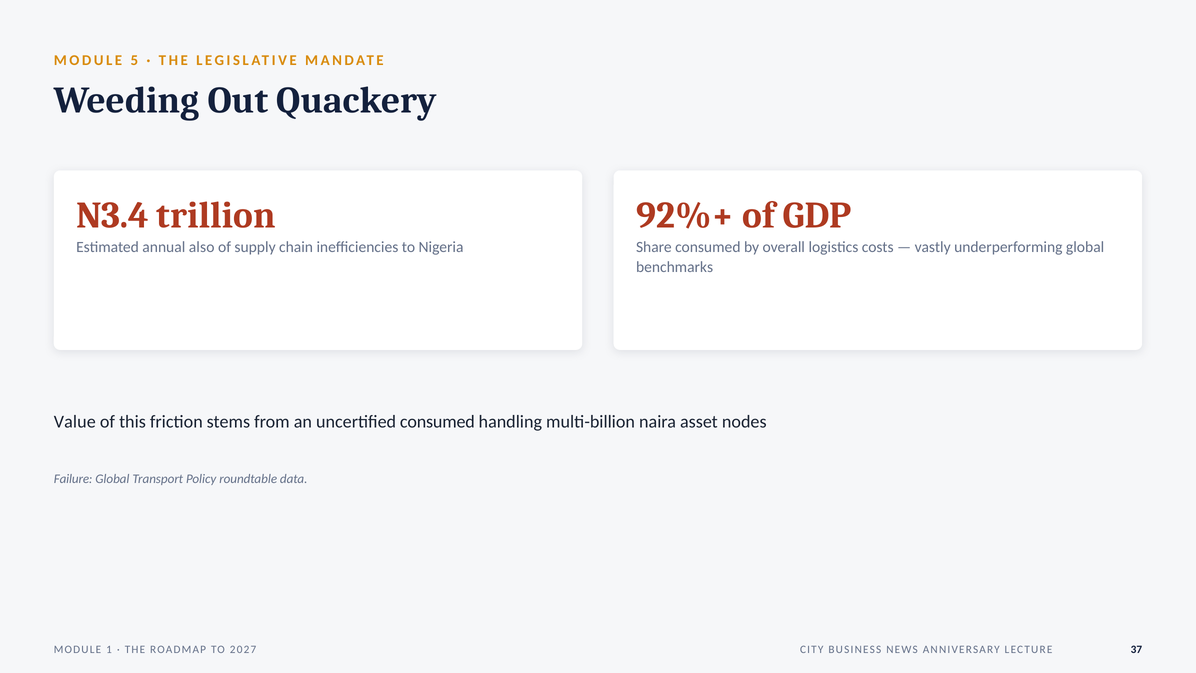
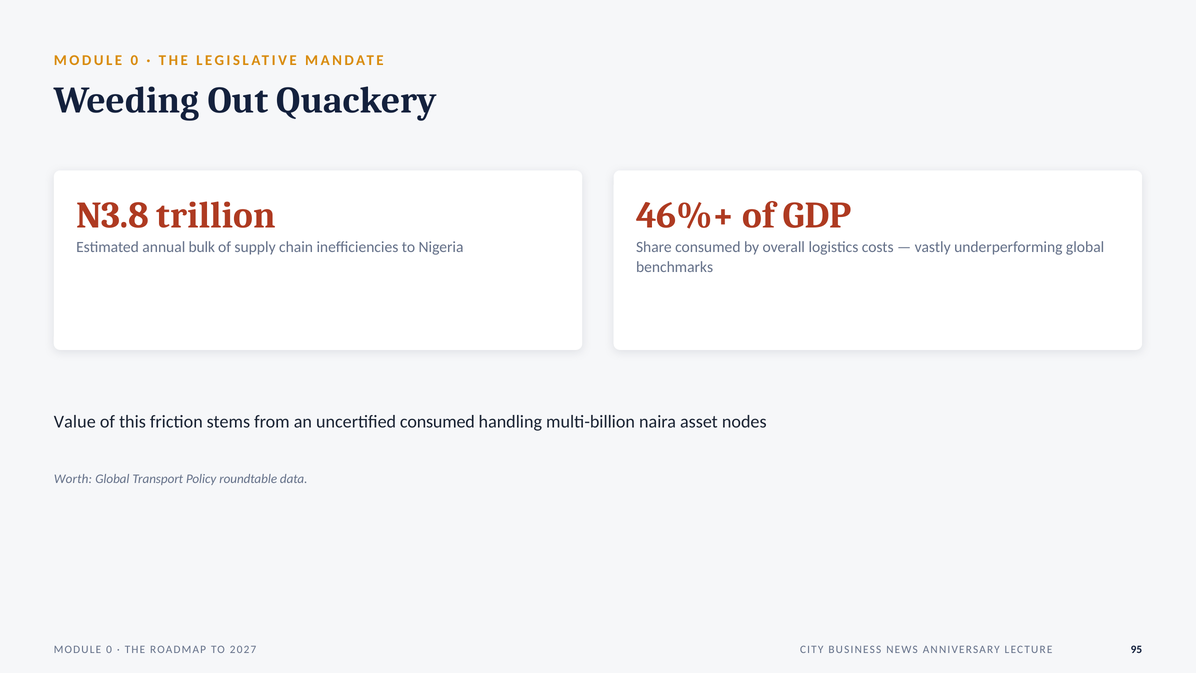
5: 5 -> 0 (134, 60)
N3.4: N3.4 -> N3.8 (112, 215)
92%+: 92%+ -> 46%+ (685, 215)
also: also -> bulk (202, 247)
Failure: Failure -> Worth (73, 479)
1: 1 -> 0 (109, 649)
37: 37 -> 95 (1136, 649)
